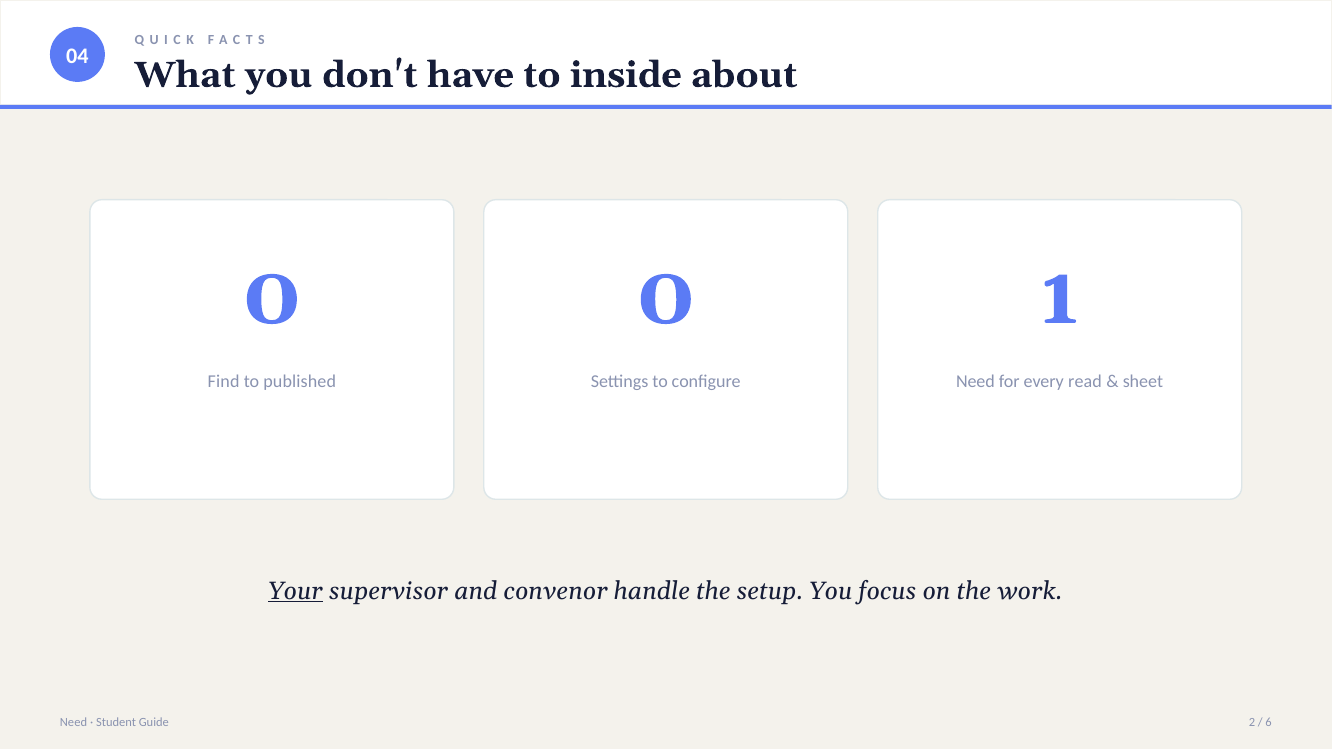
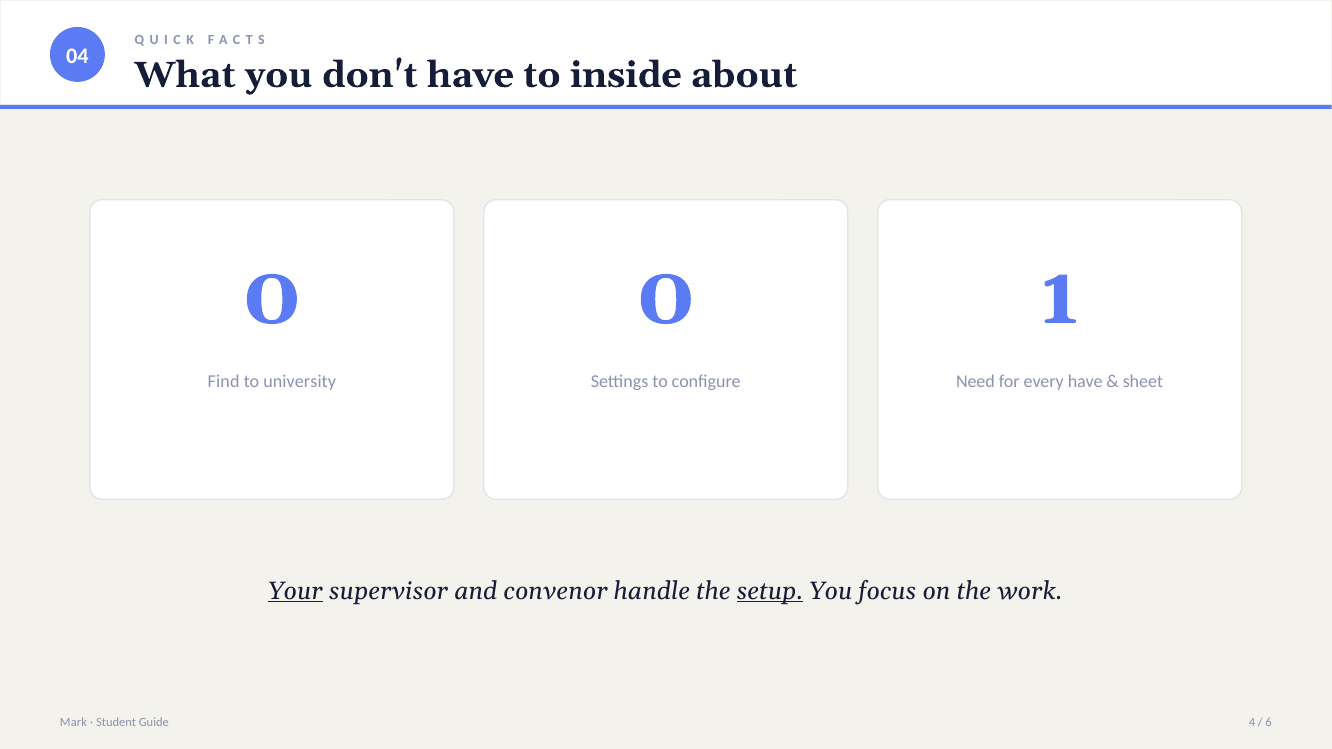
published: published -> university (300, 382)
every read: read -> have (1085, 382)
setup underline: none -> present (770, 591)
Need: Need -> Mark (74, 723)
2: 2 -> 4 (1252, 723)
